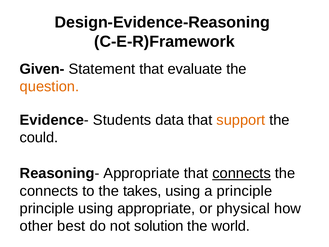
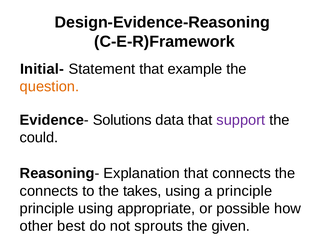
Given-: Given- -> Initial- (42, 69)
evaluate: evaluate -> example (195, 69)
Students: Students -> Solutions (122, 120)
support colour: orange -> purple (241, 120)
Reasoning- Appropriate: Appropriate -> Explanation (142, 173)
connects underline: present -> none (242, 173)
physical: physical -> possible (243, 208)
solution: solution -> sprouts (159, 226)
world: world -> given (231, 226)
